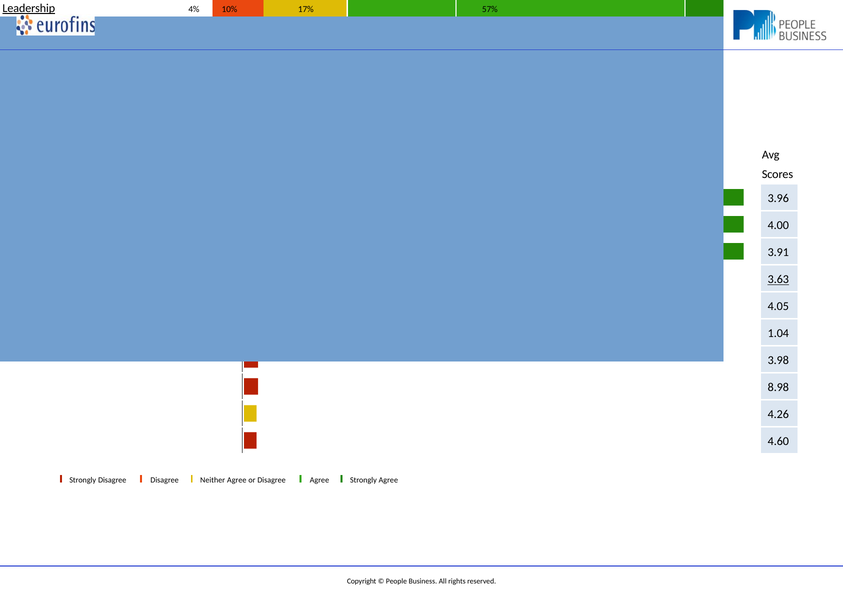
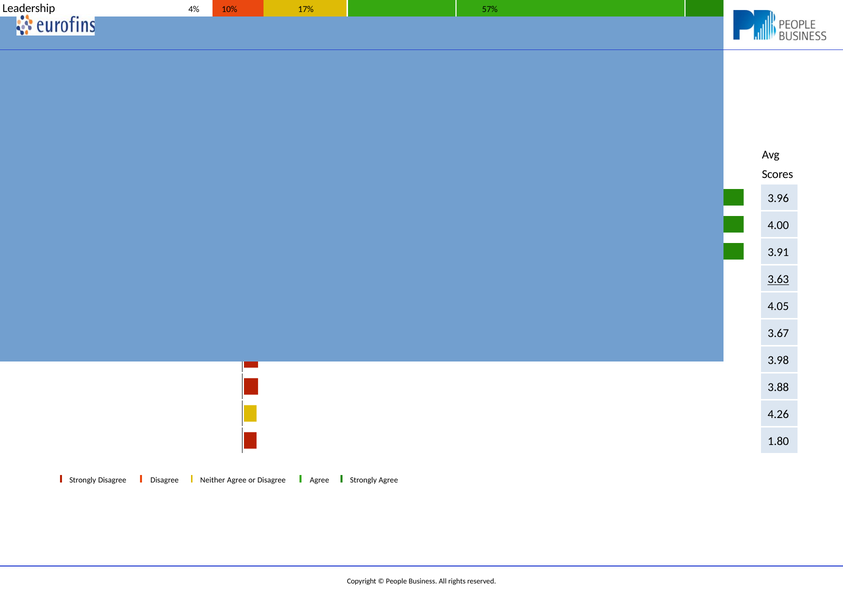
Leadership underline: present -> none (29, 8)
1.04: 1.04 -> 3.67 (778, 334)
8.98: 8.98 -> 3.88 (778, 388)
4.60: 4.60 -> 1.80 (778, 442)
